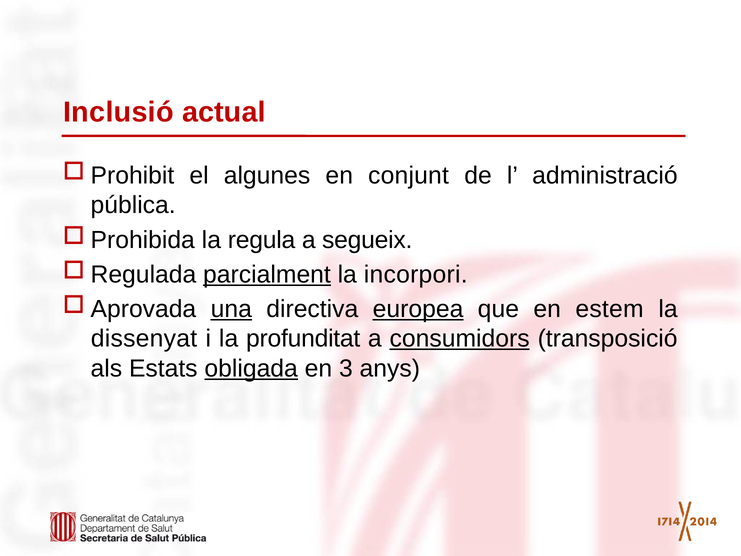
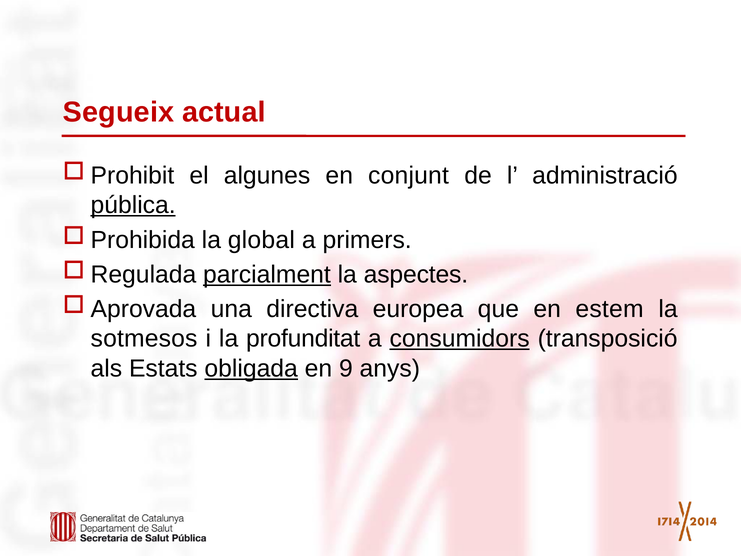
Inclusió: Inclusió -> Segueix (118, 112)
pública underline: none -> present (133, 205)
regula: regula -> global (261, 240)
segueix: segueix -> primers (367, 240)
incorpori: incorpori -> aspectes (416, 274)
una underline: present -> none (231, 309)
europea underline: present -> none (418, 309)
dissenyat: dissenyat -> sotmesos (144, 339)
3: 3 -> 9 (346, 368)
